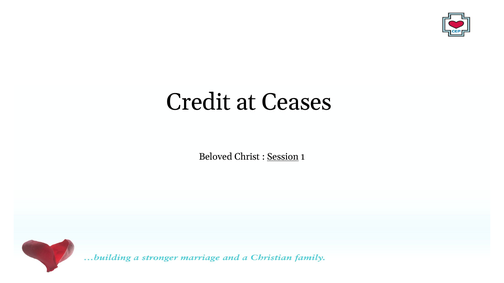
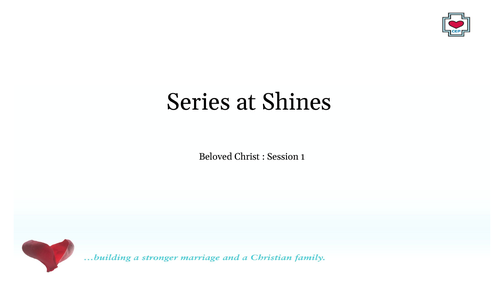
Credit: Credit -> Series (198, 102)
Ceases: Ceases -> Shines (297, 102)
Session underline: present -> none (283, 157)
